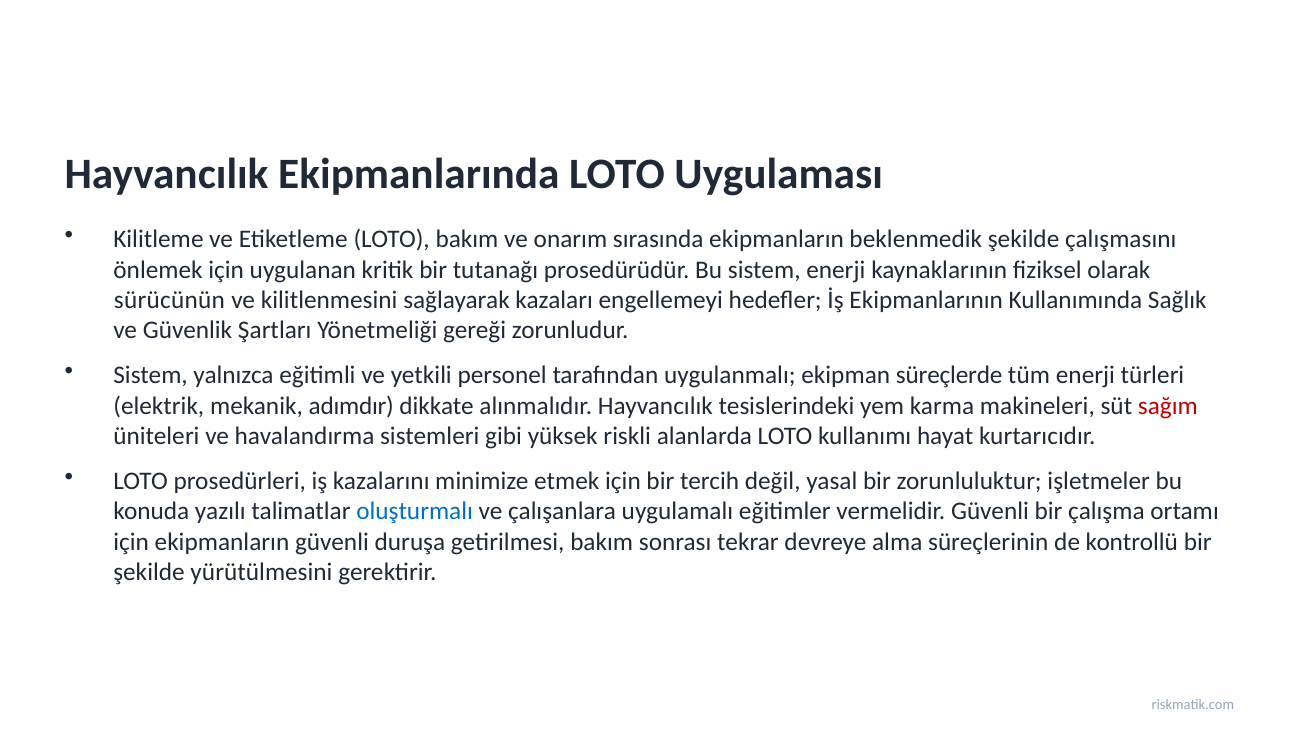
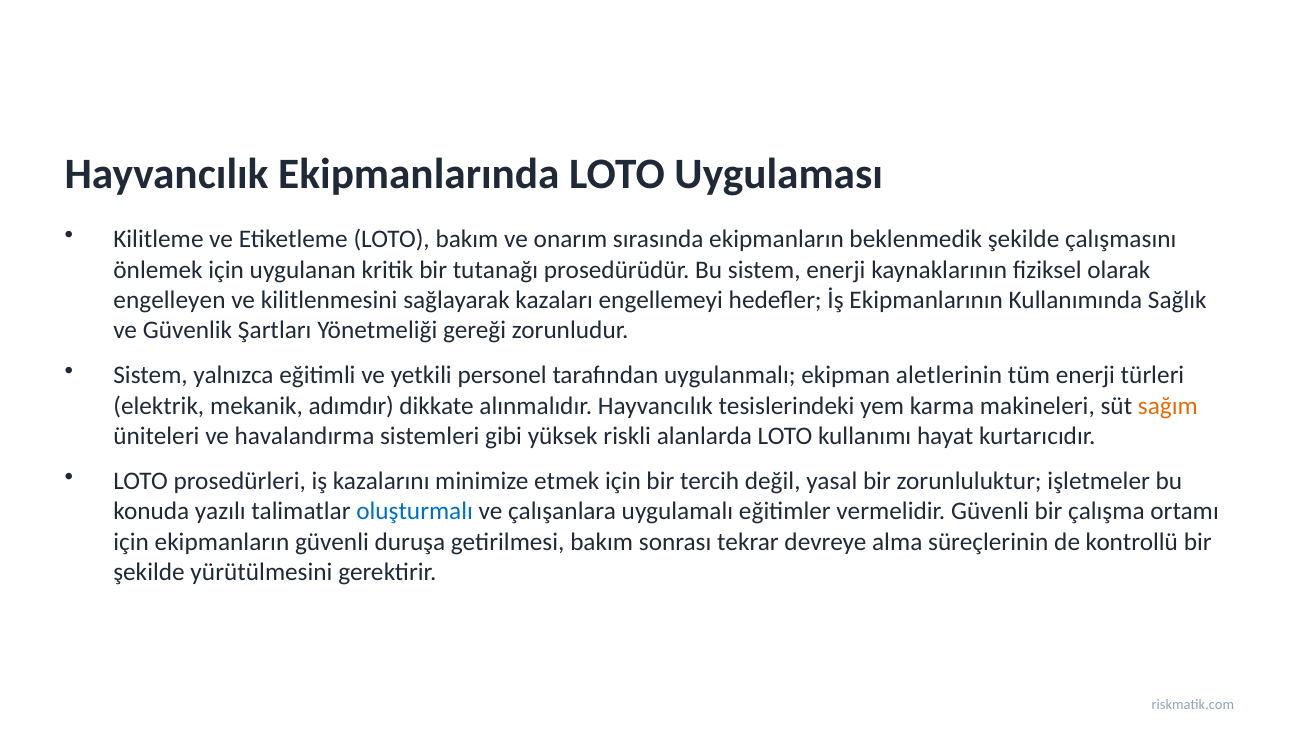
sürücünün: sürücünün -> engelleyen (169, 300)
süreçlerde: süreçlerde -> aletlerinin (949, 375)
sağım colour: red -> orange (1168, 406)
